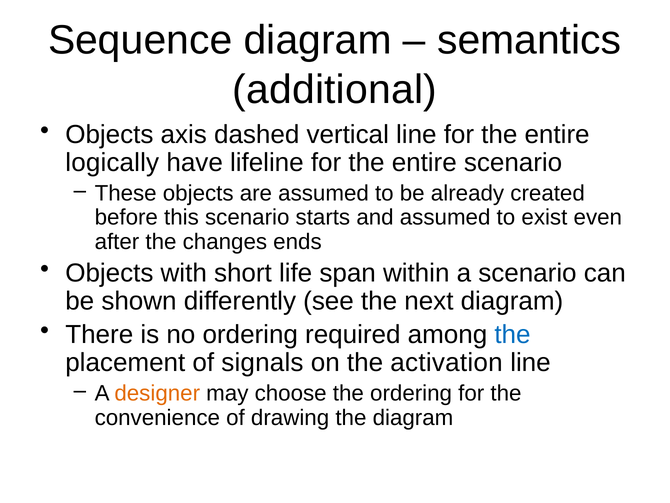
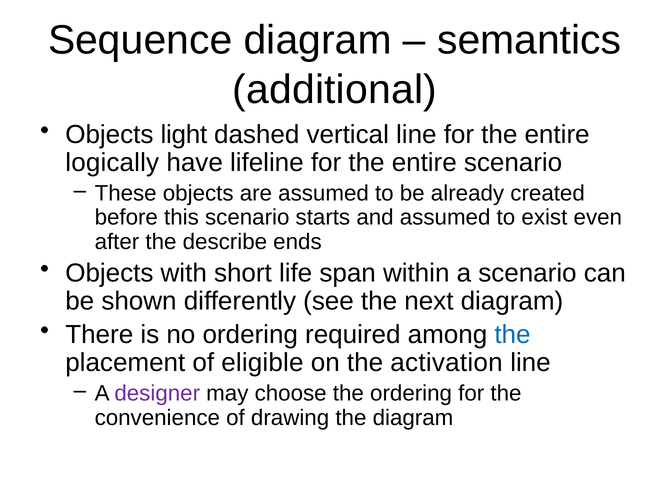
axis: axis -> light (184, 135)
changes: changes -> describe (225, 242)
signals: signals -> eligible (262, 362)
designer colour: orange -> purple (157, 393)
